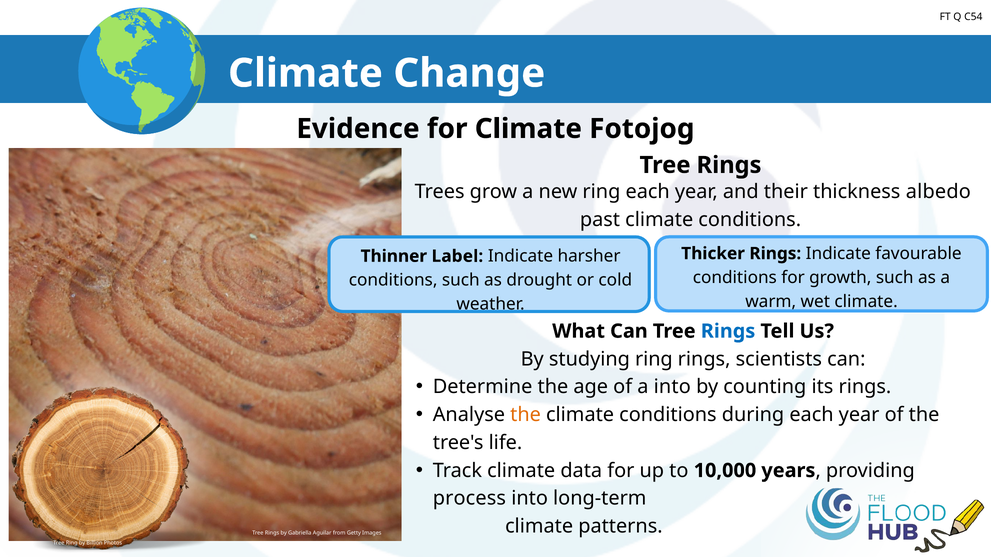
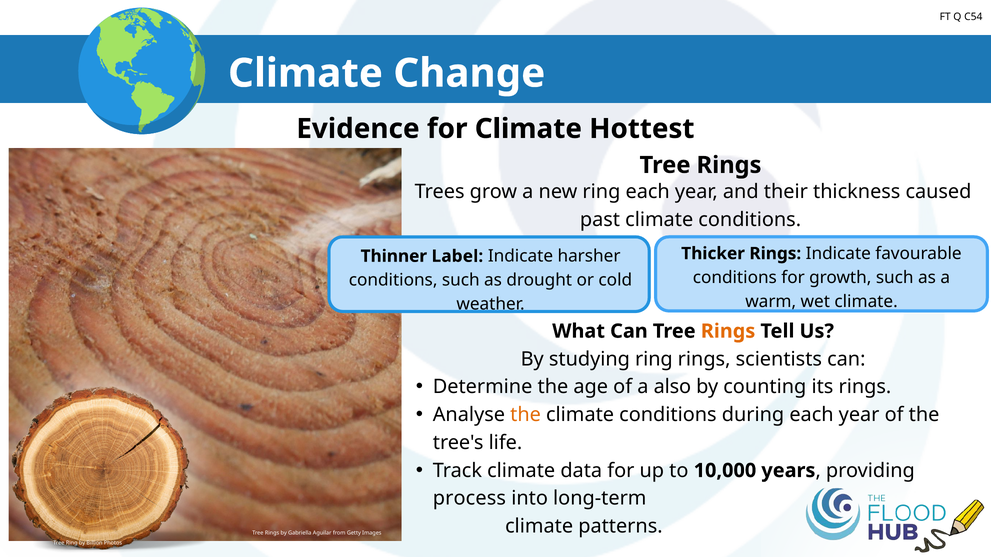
Fotojog: Fotojog -> Hottest (642, 129)
albedo: albedo -> caused (938, 192)
Rings colour: blue -> orange (728, 331)
a into: into -> also (672, 387)
